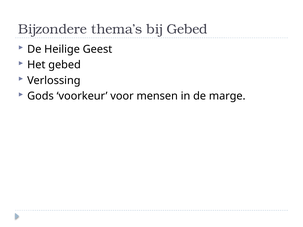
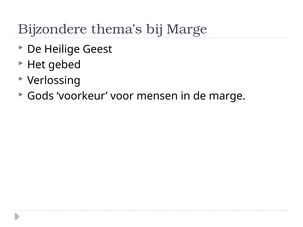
bij Gebed: Gebed -> Marge (187, 29)
